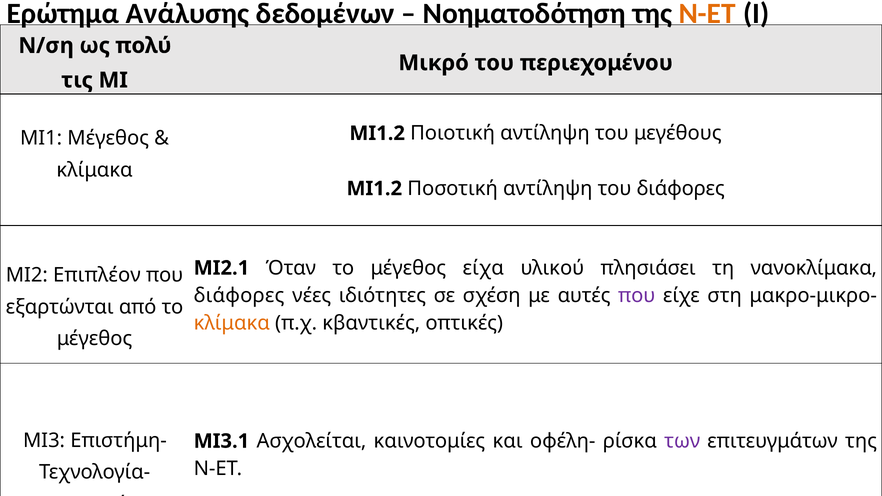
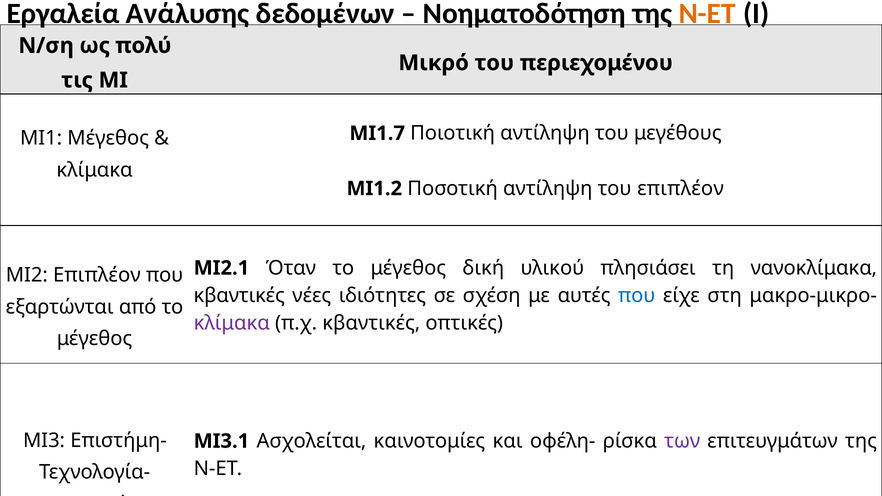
Ερώτημα: Ερώτημα -> Εργαλεία (63, 13)
ΜΙ1.2: ΜΙ1.2 -> ΜΙ1.7 (377, 133)
του διάφορες: διάφορες -> επιπλέον (680, 189)
είχα: είχα -> δική (483, 268)
διάφορες: διάφορες -> κβαντικές (239, 296)
που colour: purple -> blue (637, 296)
κλίμακα colour: orange -> purple (232, 323)
